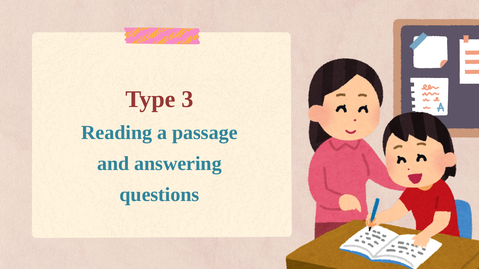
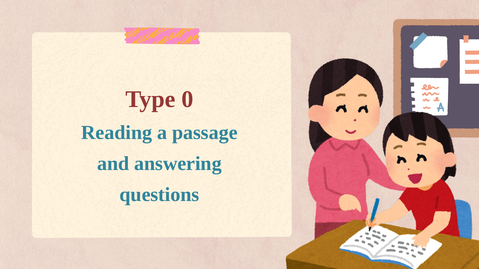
3: 3 -> 0 (187, 100)
